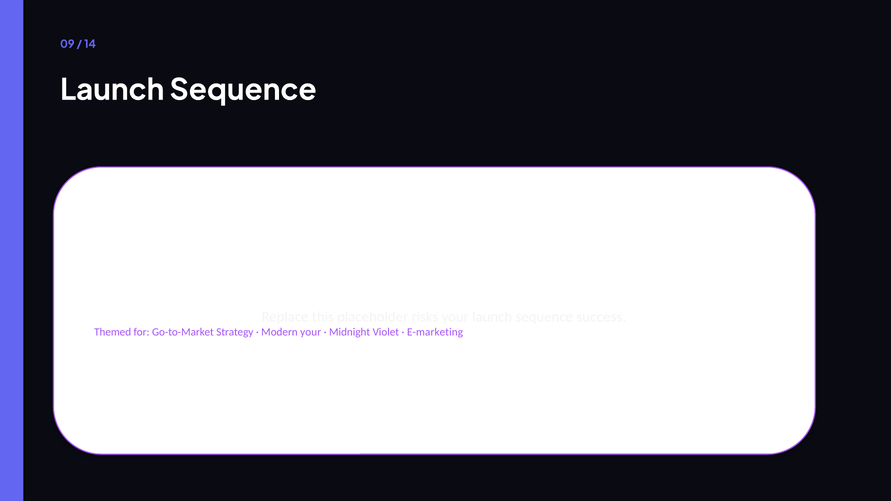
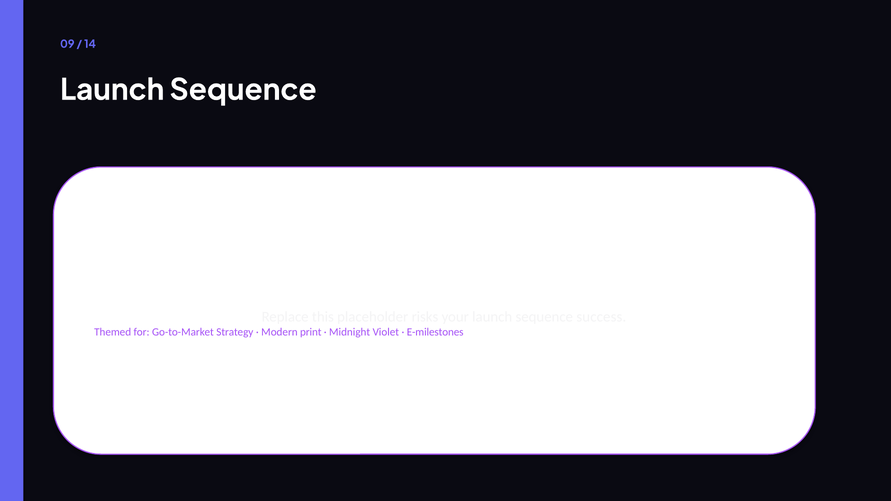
Modern your: your -> print (311, 332)
E-marketing: E-marketing -> E-milestones (435, 332)
